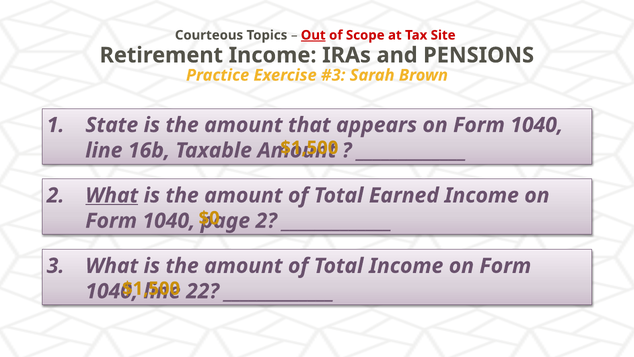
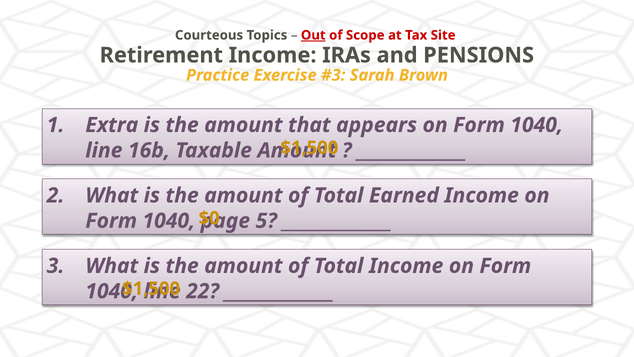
State: State -> Extra (112, 125)
What underline: present -> none (112, 195)
2: 2 -> 5 (266, 221)
